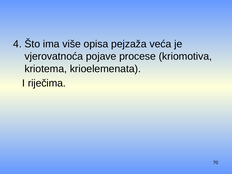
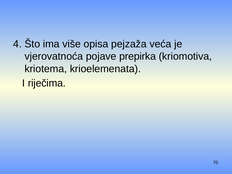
procese: procese -> prepirka (138, 56)
